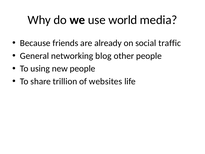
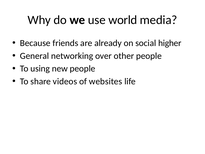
traffic: traffic -> higher (170, 43)
blog: blog -> over (103, 56)
trillion: trillion -> videos (65, 81)
